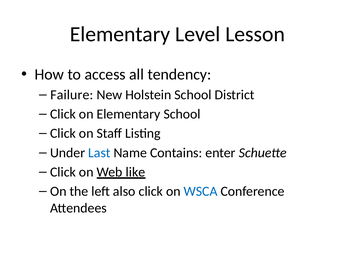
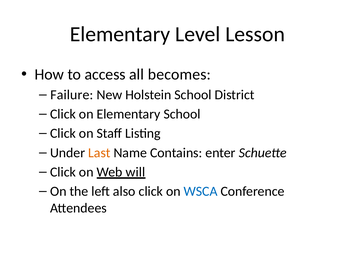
tendency: tendency -> becomes (179, 74)
Last colour: blue -> orange (99, 153)
like: like -> will (135, 172)
